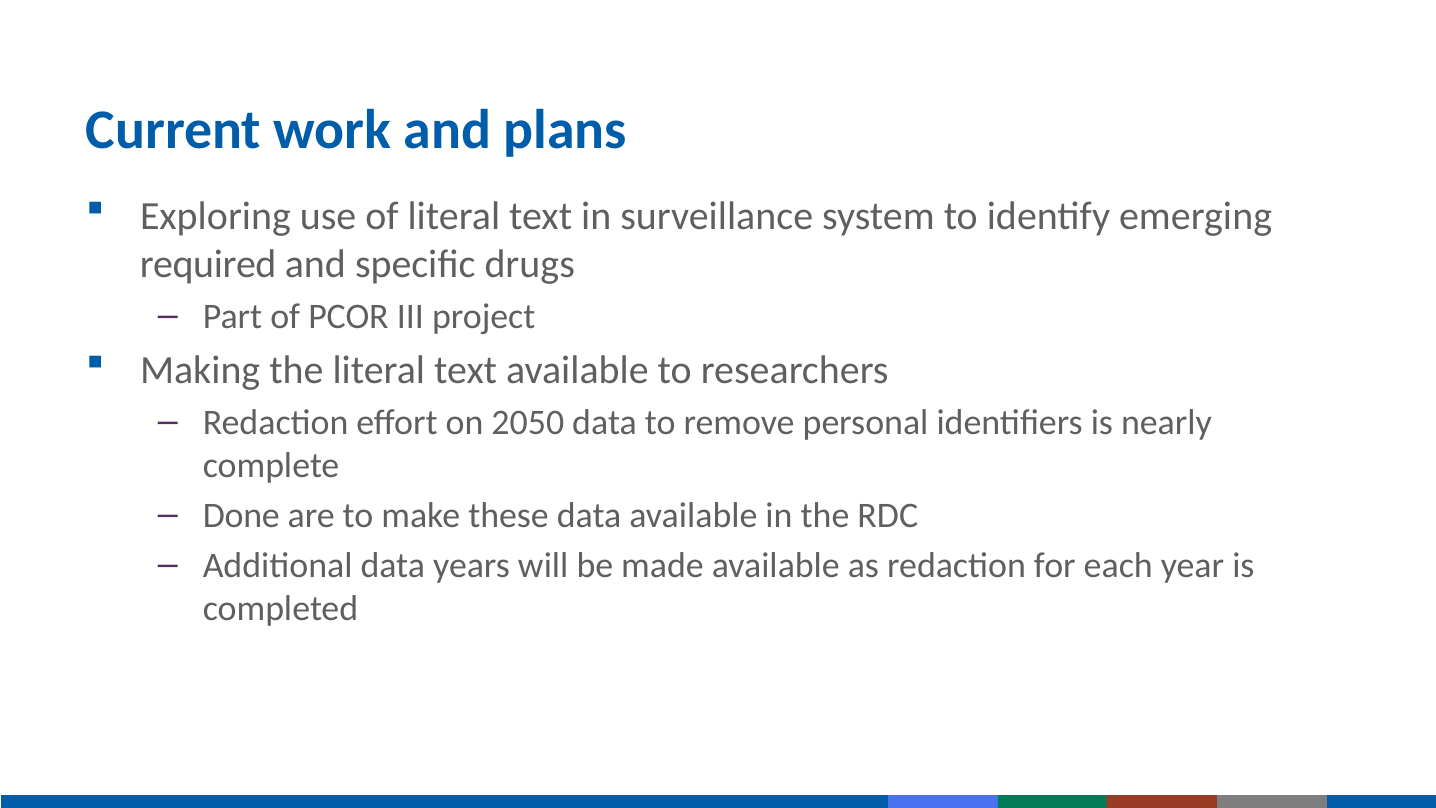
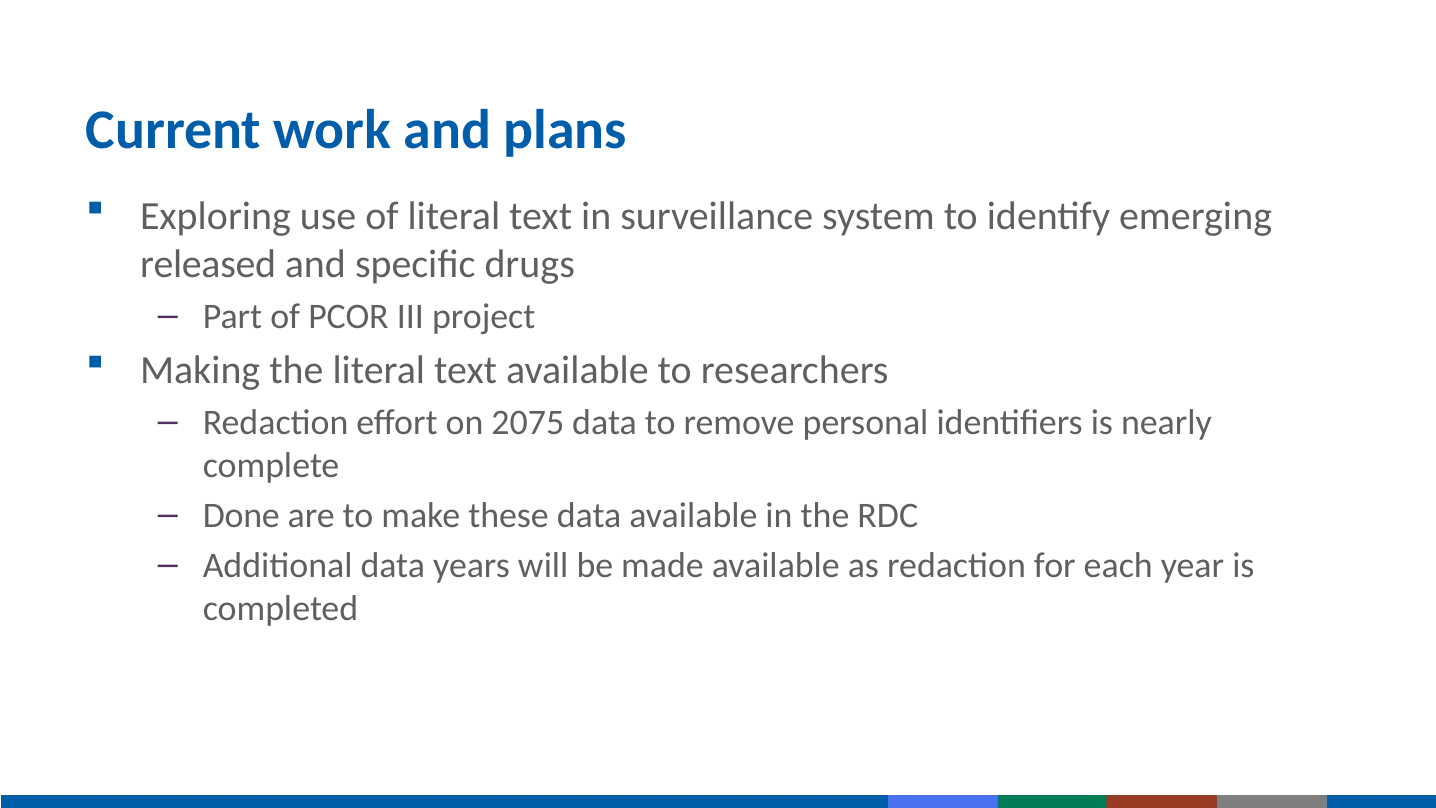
required: required -> released (208, 264)
2050: 2050 -> 2075 (528, 422)
